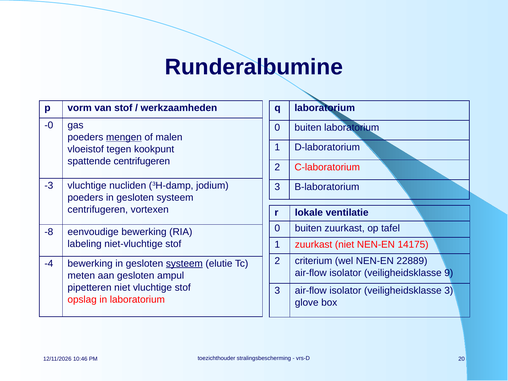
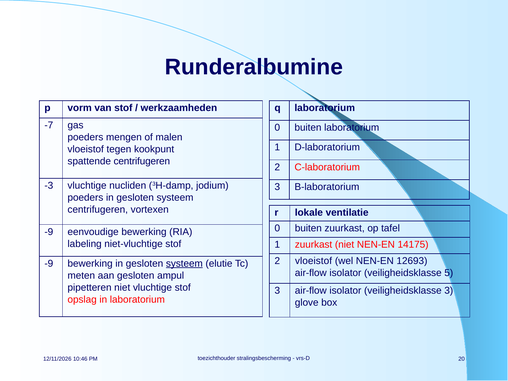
-0: -0 -> -7 (49, 125)
mengen underline: present -> none (124, 137)
-8: -8 -> -9 (49, 232)
2 criterium: criterium -> vloeistof (314, 261)
22889: 22889 -> 12693 (412, 261)
-4: -4 -> -9 (49, 263)
9: 9 -> 5 (449, 273)
